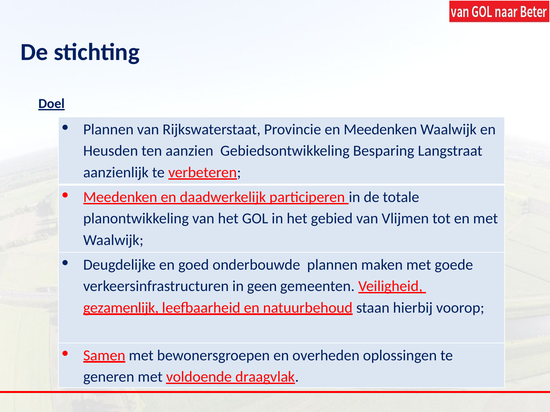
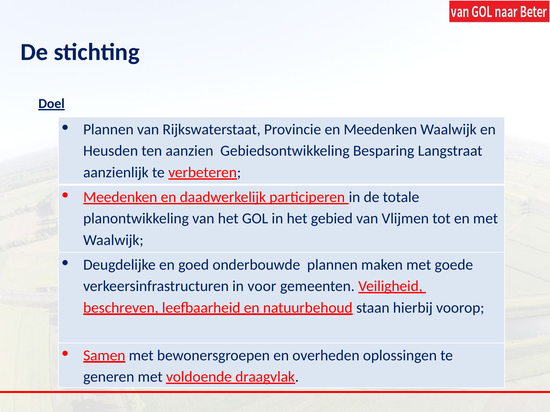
geen: geen -> voor (262, 287)
gezamenlijk: gezamenlijk -> beschreven (121, 308)
